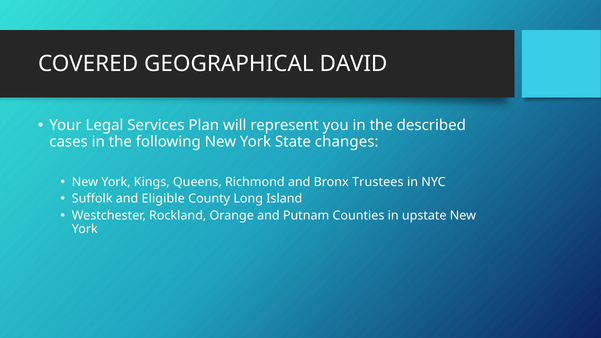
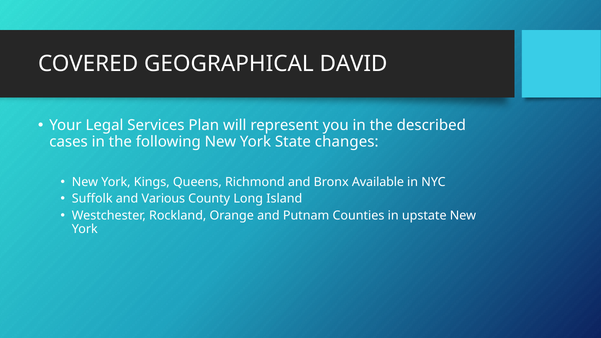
Trustees: Trustees -> Available (378, 182)
Eligible: Eligible -> Various (163, 199)
